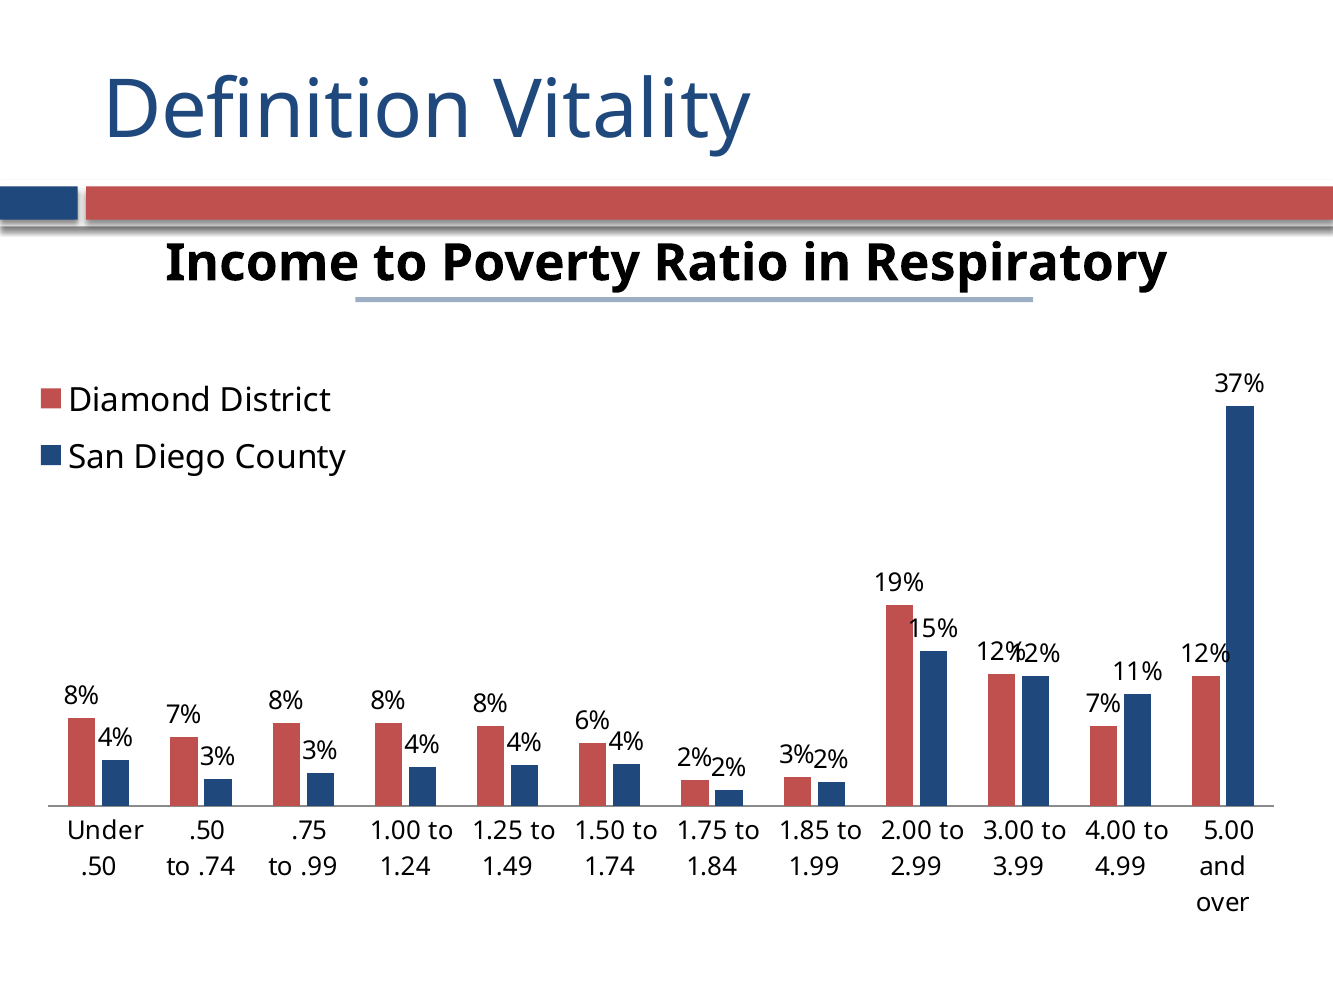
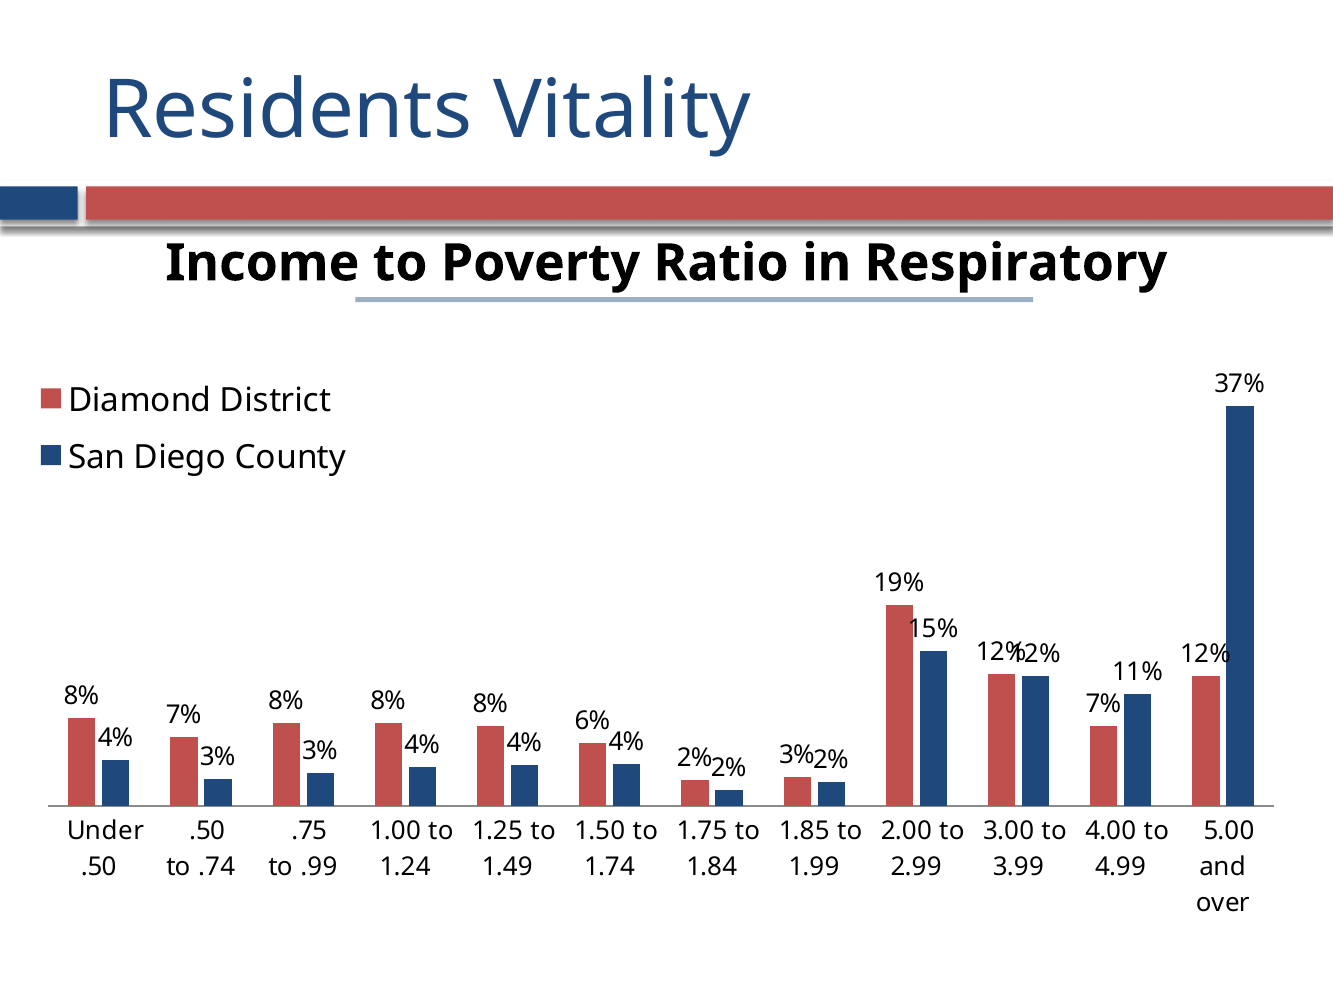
Definition: Definition -> Residents (287, 111)
